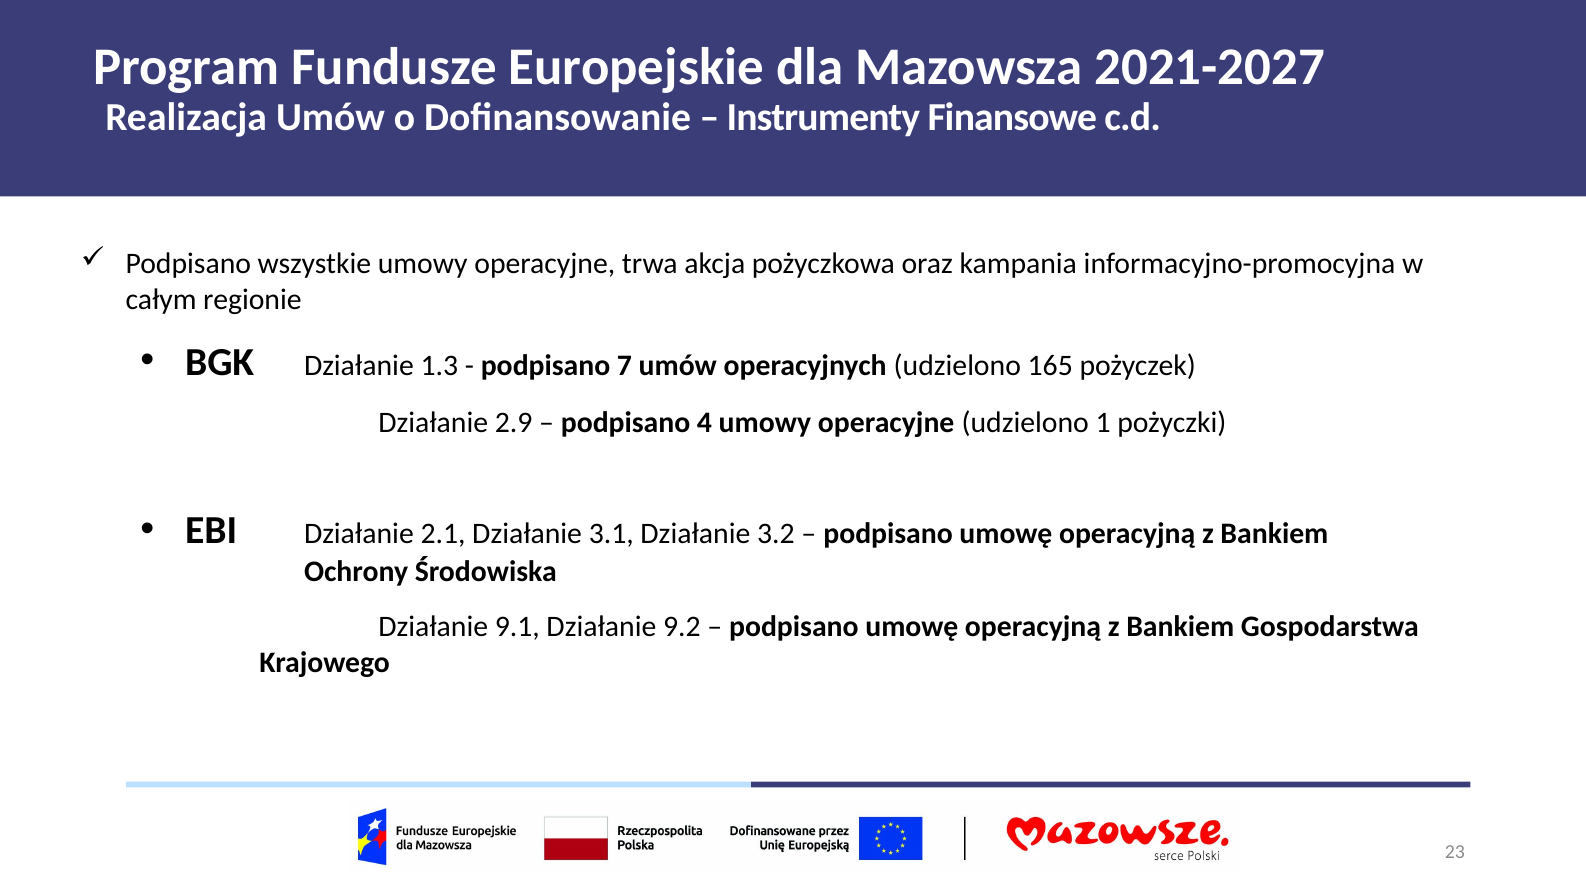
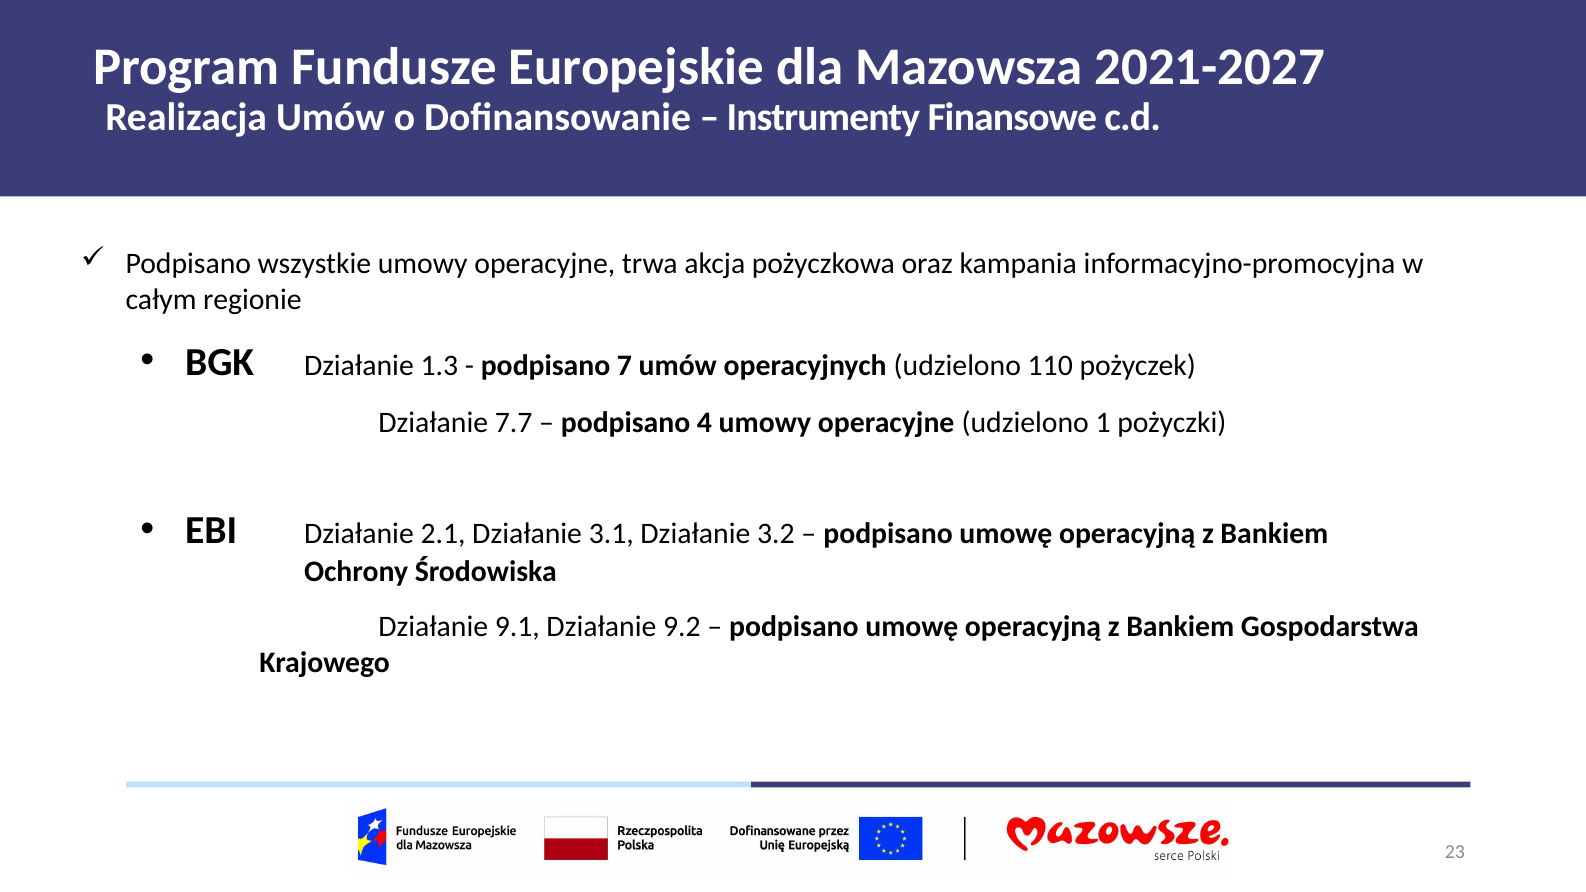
165: 165 -> 110 (1050, 365)
2.9: 2.9 -> 7.7 (514, 423)
